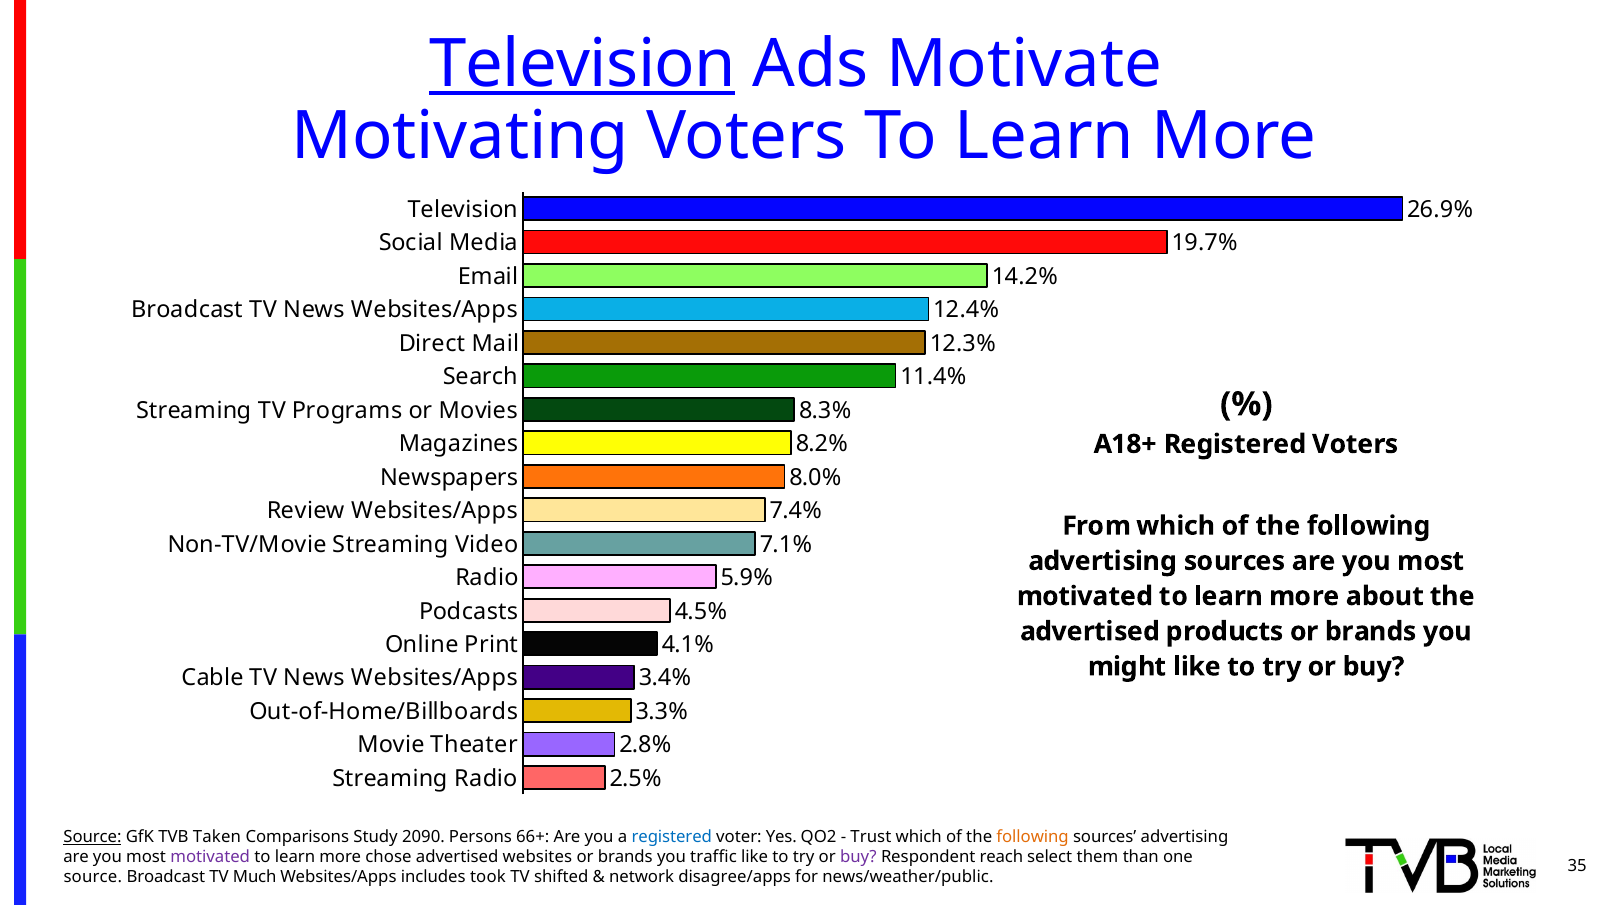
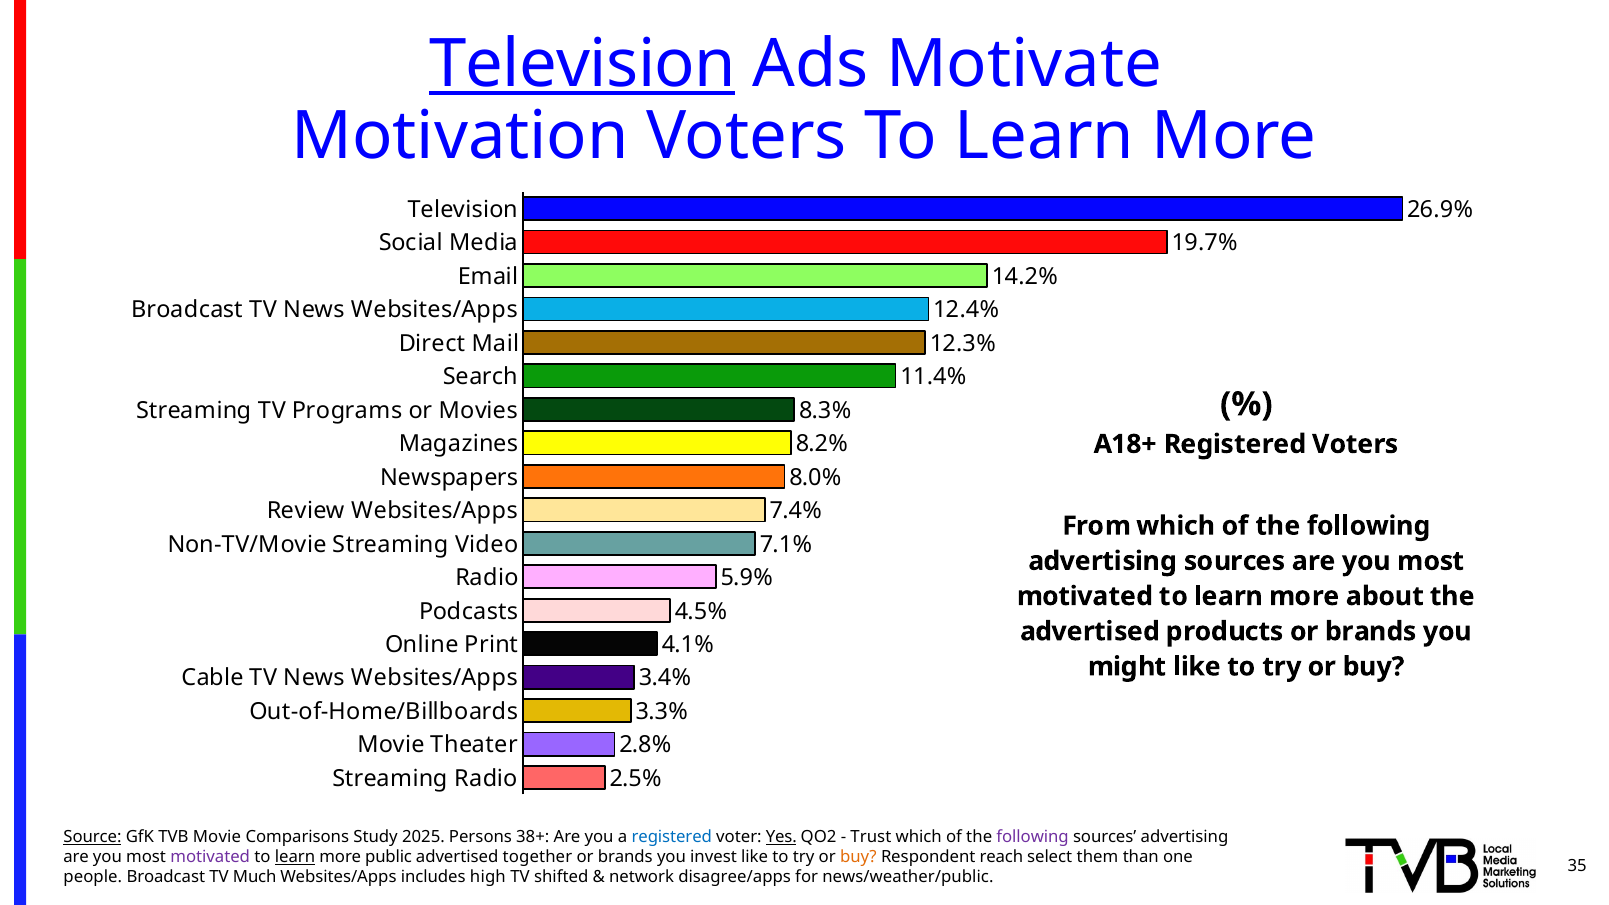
Motivating: Motivating -> Motivation (460, 137)
TVB Taken: Taken -> Movie (217, 837)
2090: 2090 -> 2025 (423, 837)
66+: 66+ -> 38+ (533, 837)
Yes underline: none -> present (781, 837)
following colour: orange -> purple (1033, 837)
learn underline: none -> present (295, 857)
chose: chose -> public (389, 857)
websites: websites -> together (537, 857)
traffic: traffic -> invest (714, 857)
buy colour: purple -> orange (858, 857)
source: source -> people (93, 877)
took: took -> high (488, 877)
